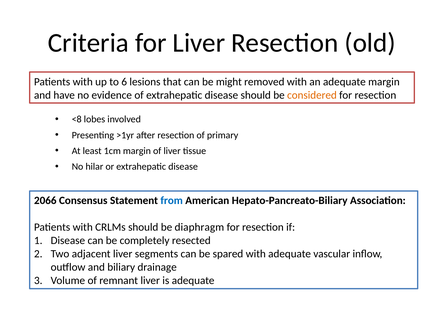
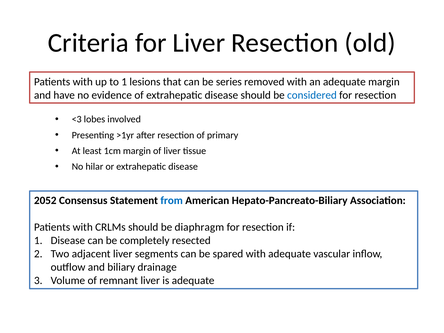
to 6: 6 -> 1 (124, 82)
might: might -> series (229, 82)
considered colour: orange -> blue (312, 95)
<8: <8 -> <3 (77, 119)
2066: 2066 -> 2052 (45, 201)
